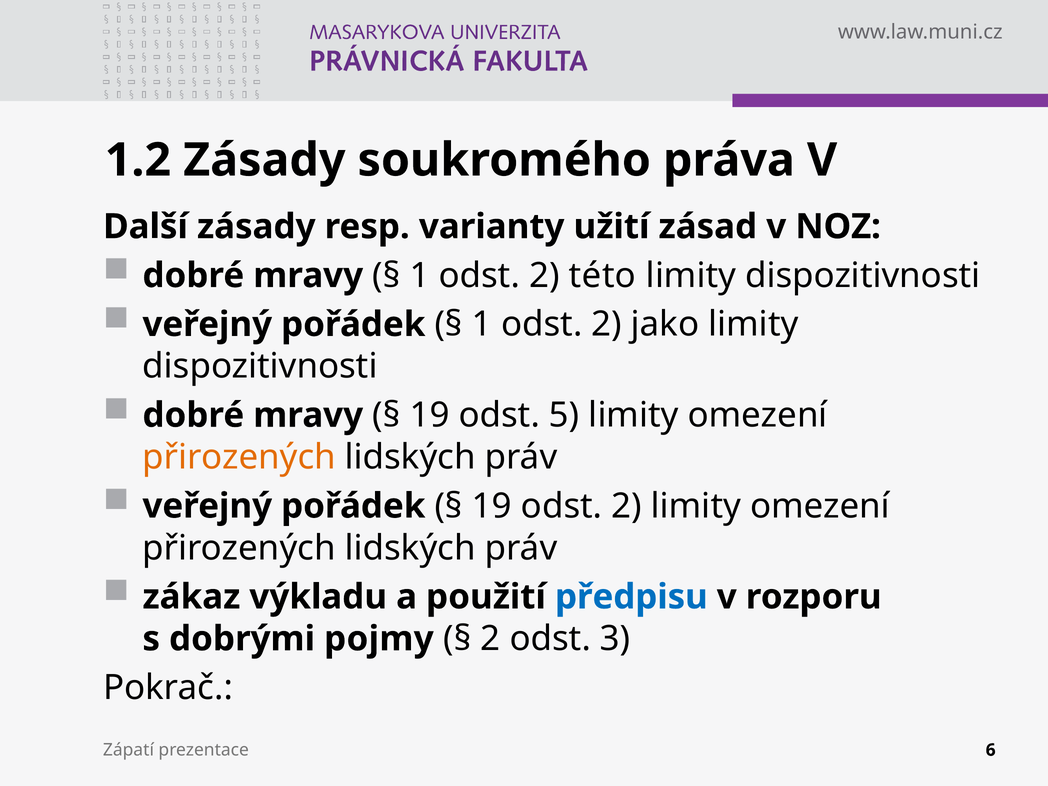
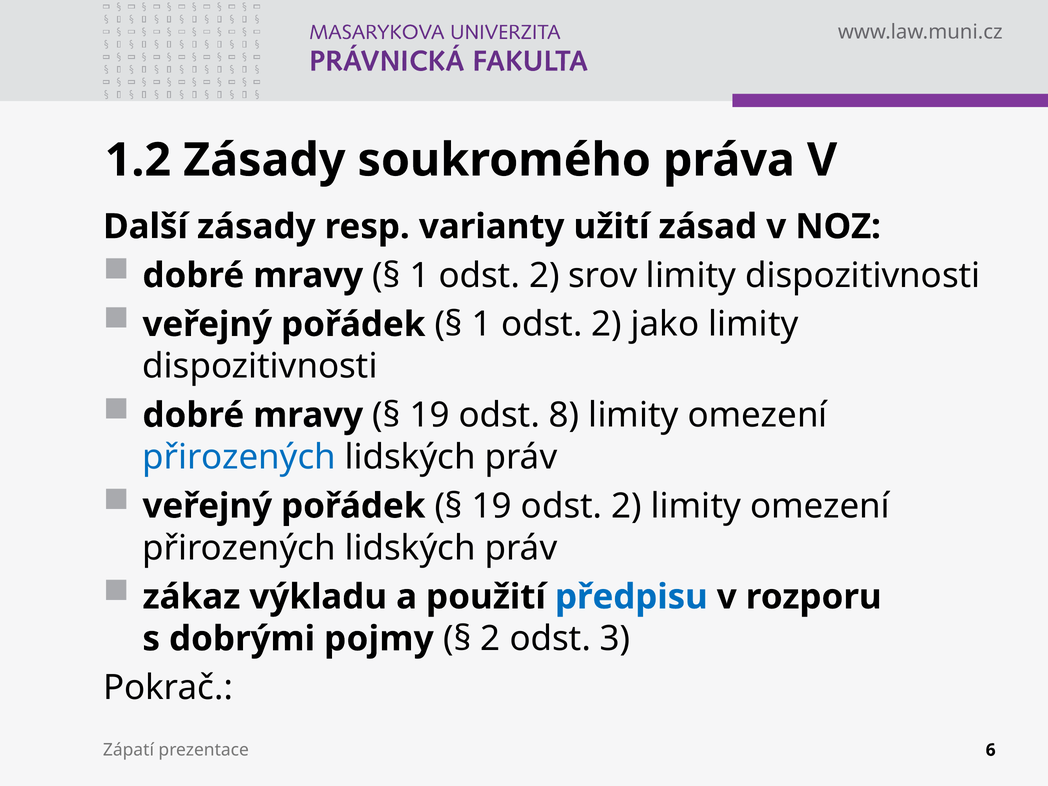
této: této -> srov (603, 276)
5: 5 -> 8 (564, 415)
přirozených colour: orange -> blue (239, 457)
